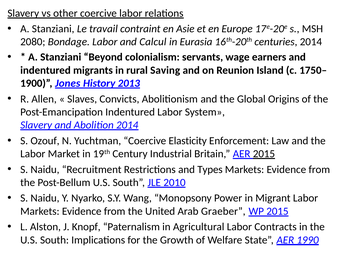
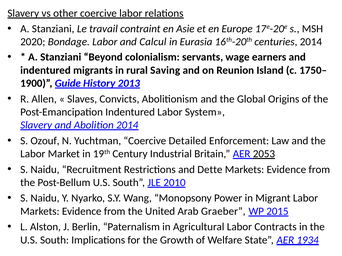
2080: 2080 -> 2020 (33, 42)
Jones: Jones -> Guide (68, 83)
Elasticity: Elasticity -> Detailed (188, 141)
AER 2015: 2015 -> 2053 (264, 154)
Types: Types -> Dette (210, 170)
Knopf: Knopf -> Berlin (86, 227)
1990: 1990 -> 1934 (308, 240)
